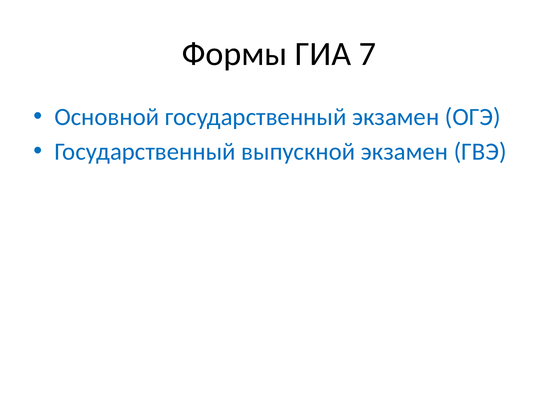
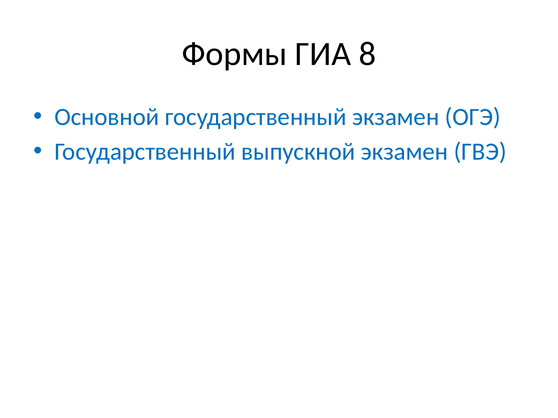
7: 7 -> 8 (367, 54)
